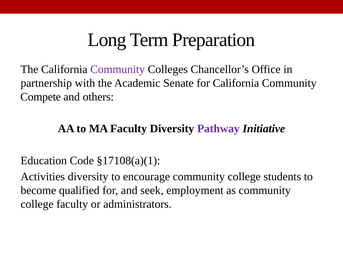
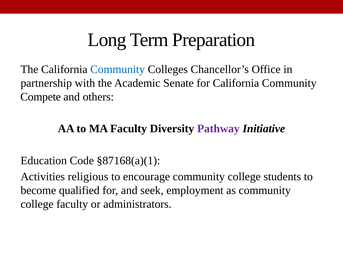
Community colour: purple -> blue (118, 69)
§17108(a)(1: §17108(a)(1 -> §87168(a)(1 (128, 161)
Activities diversity: diversity -> religious (88, 177)
